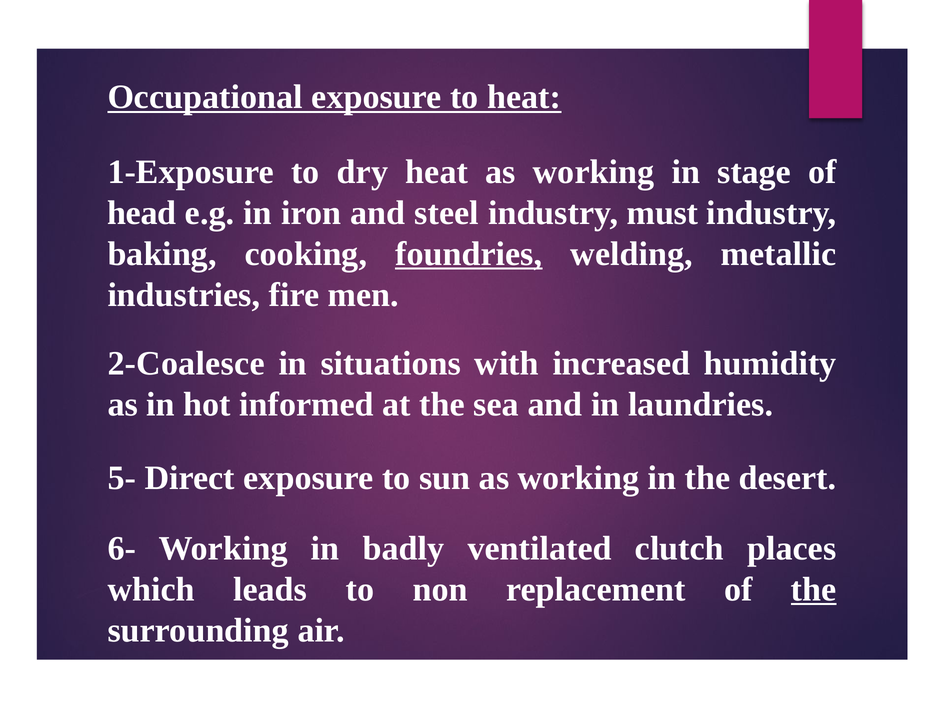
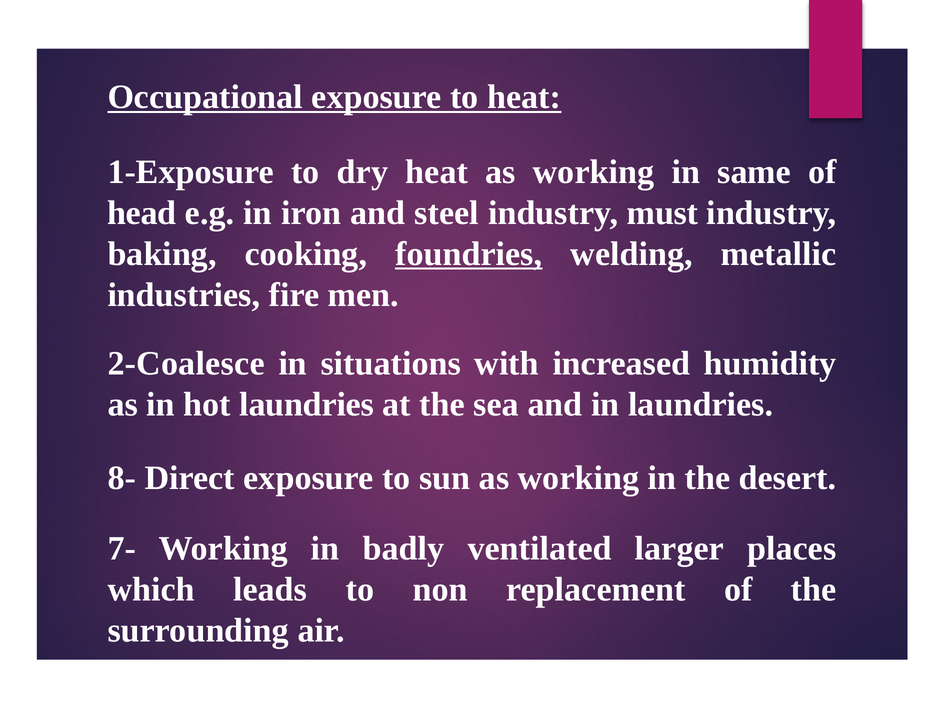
stage: stage -> same (754, 172)
hot informed: informed -> laundries (307, 404)
5-: 5- -> 8- (122, 478)
6-: 6- -> 7- (122, 548)
clutch: clutch -> larger (679, 548)
the underline: present -> none (814, 589)
